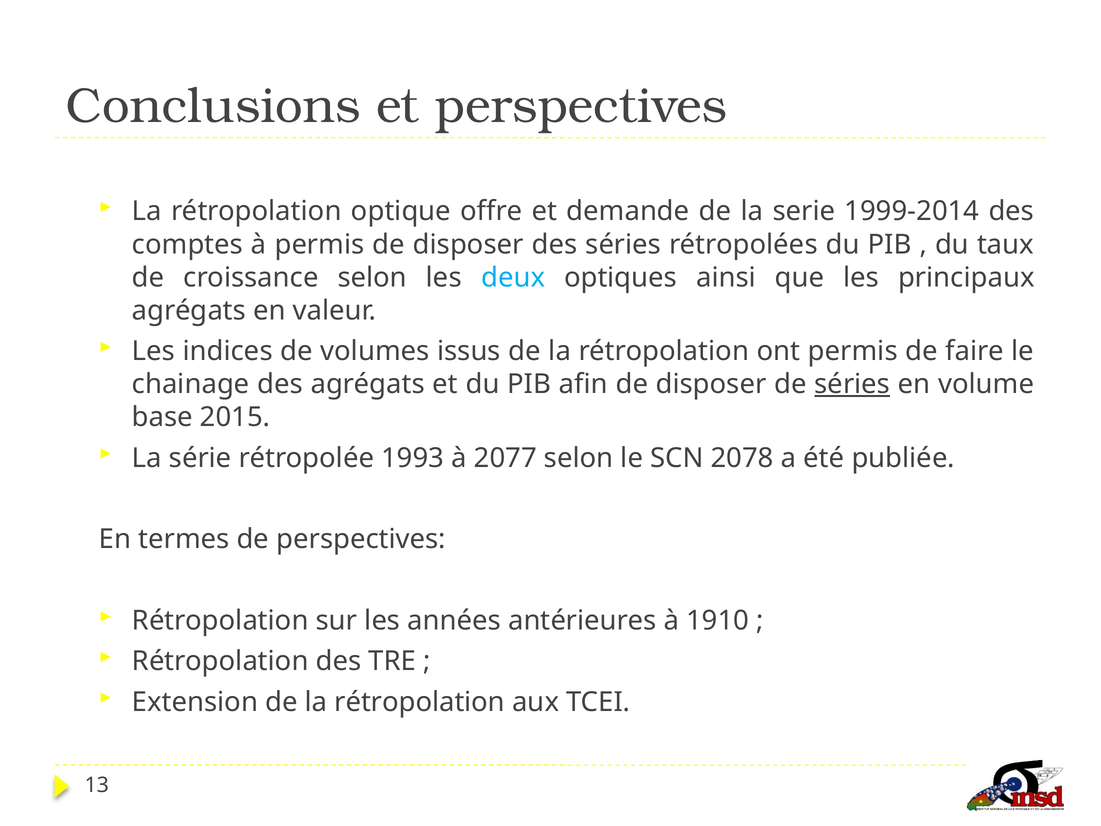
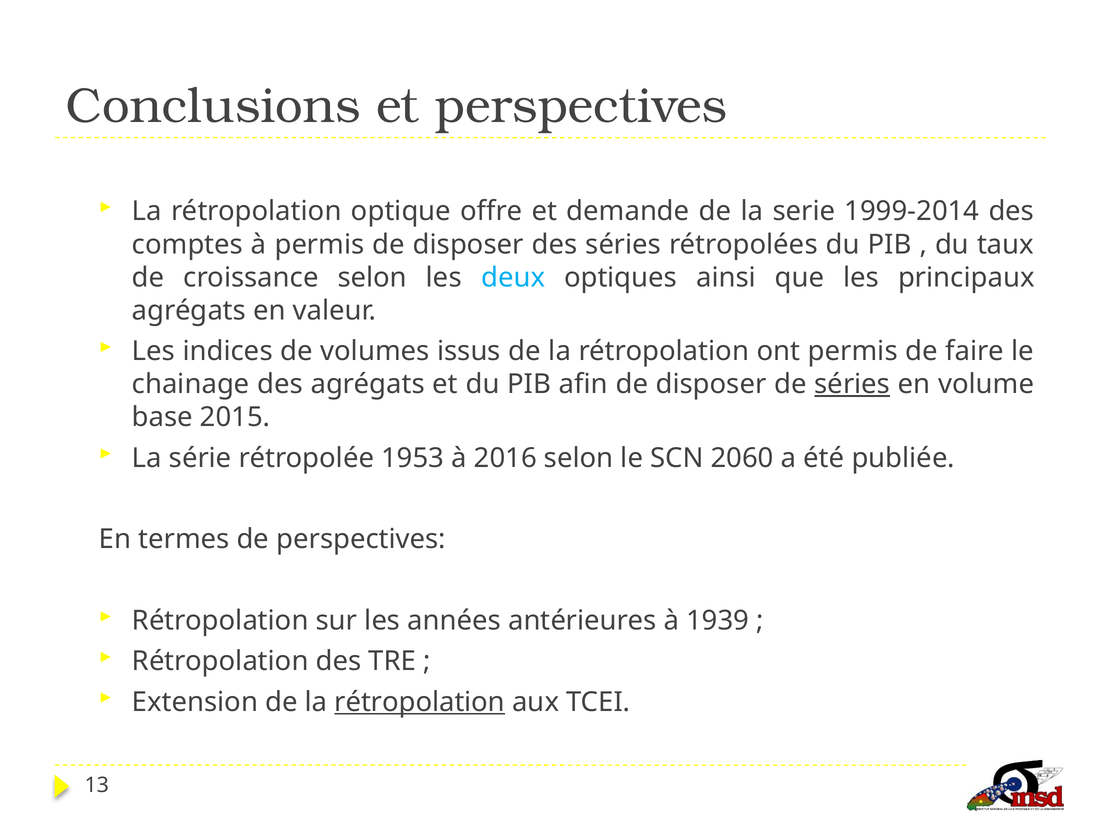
1993: 1993 -> 1953 (413, 458)
2077: 2077 -> 2016 (505, 458)
2078: 2078 -> 2060 (742, 458)
1910: 1910 -> 1939 (718, 620)
rétropolation underline: none -> present (420, 702)
